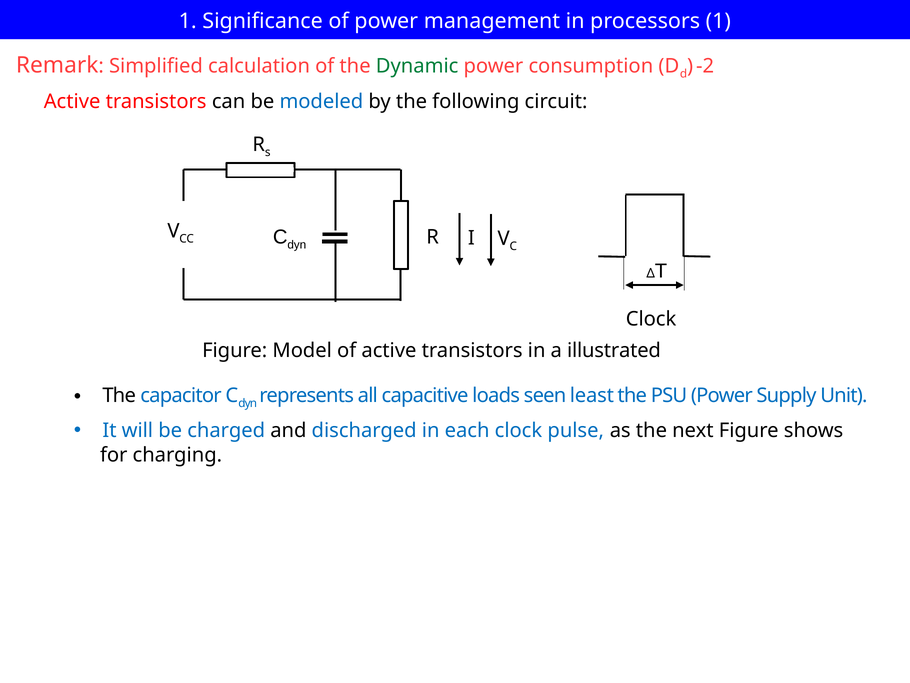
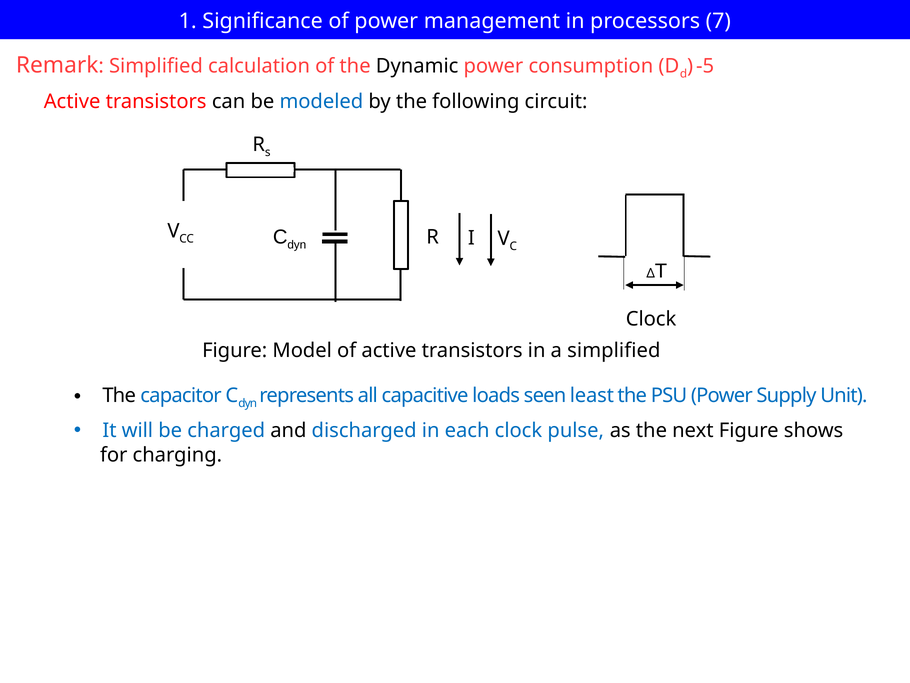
processors 1: 1 -> 7 (718, 21)
Dynamic colour: green -> black (417, 66)
-2: -2 -> -5 (705, 66)
a illustrated: illustrated -> simplified (614, 350)
